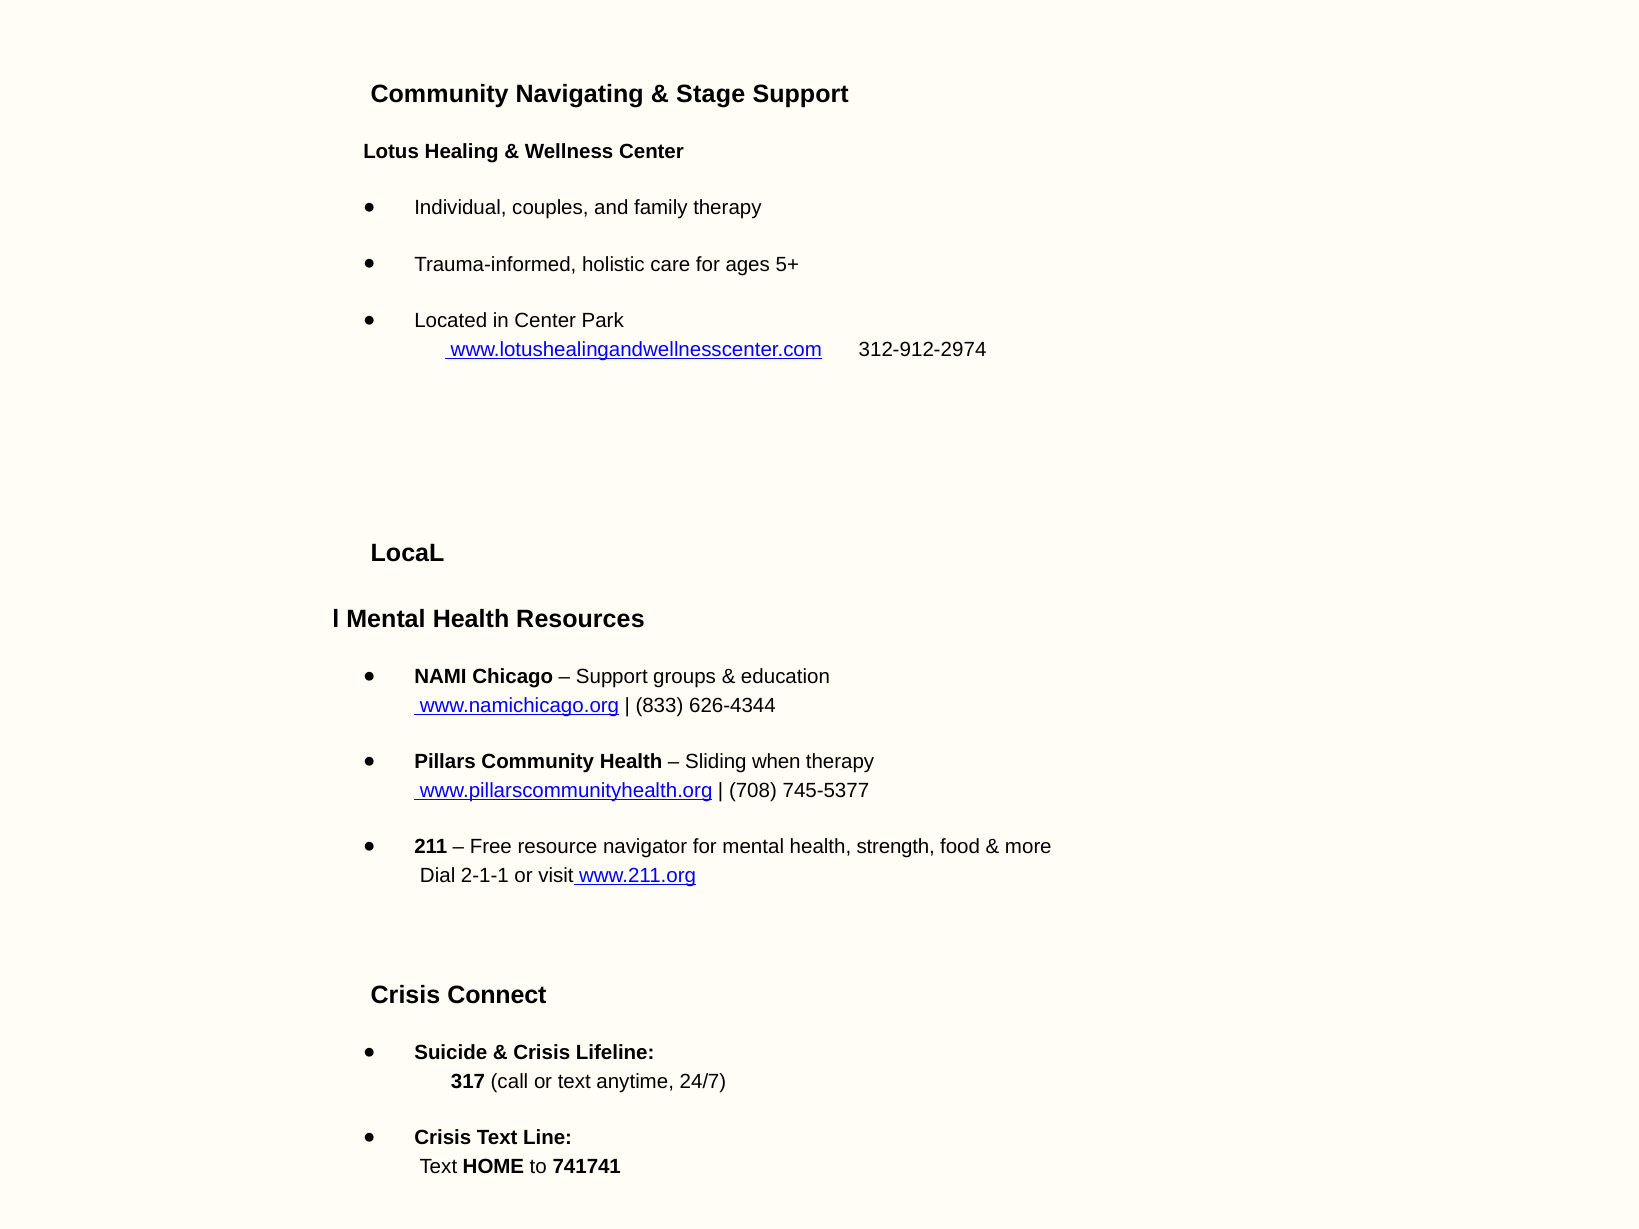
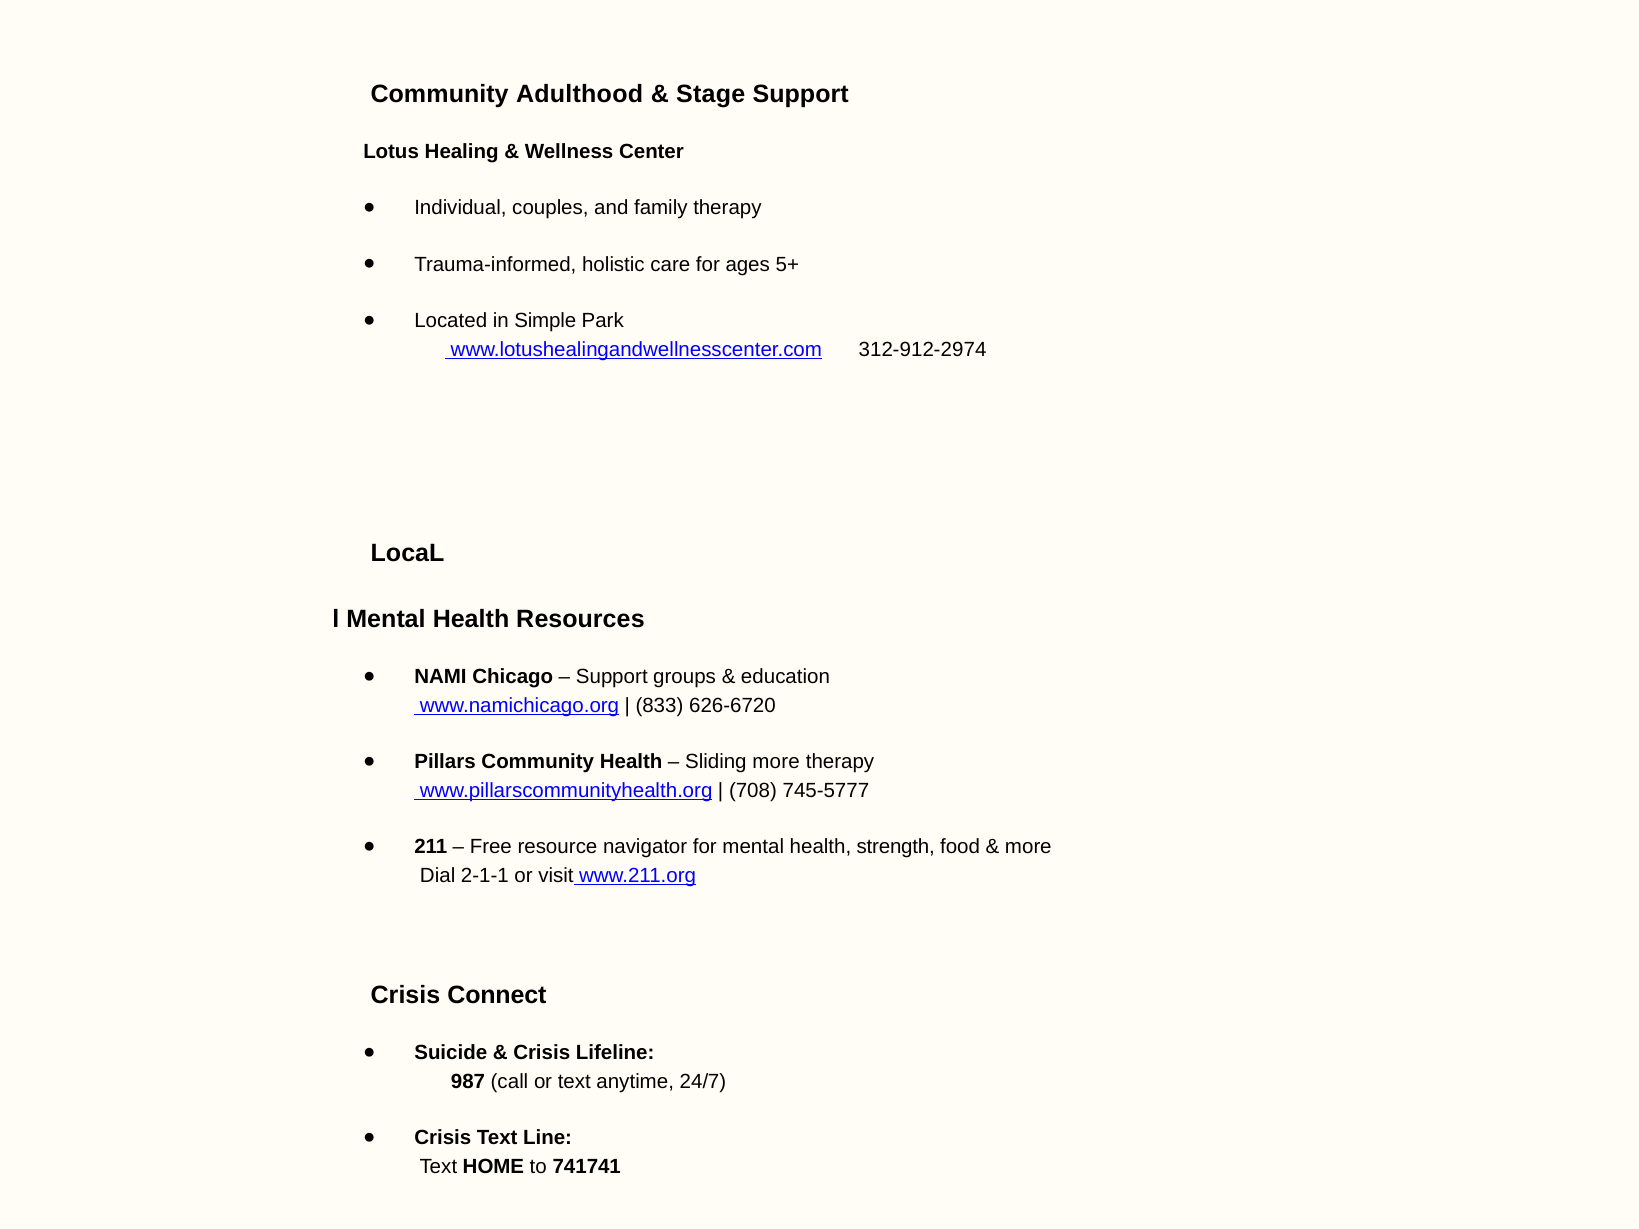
Navigating: Navigating -> Adulthood (580, 94)
in Center: Center -> Simple (545, 321)
626-4344: 626-4344 -> 626-6720 (732, 706)
Sliding when: when -> more (776, 762)
745-5377: 745-5377 -> 745-5777 (826, 791)
317: 317 -> 987 (468, 1082)
